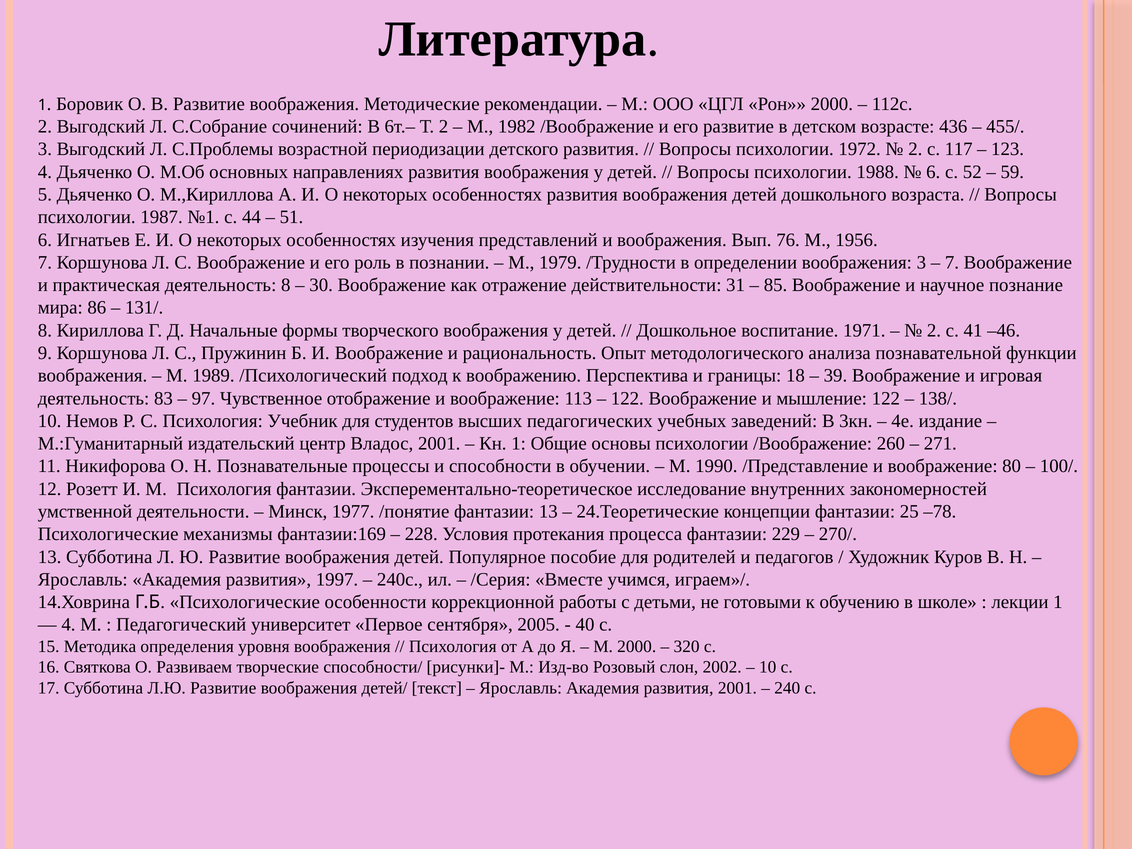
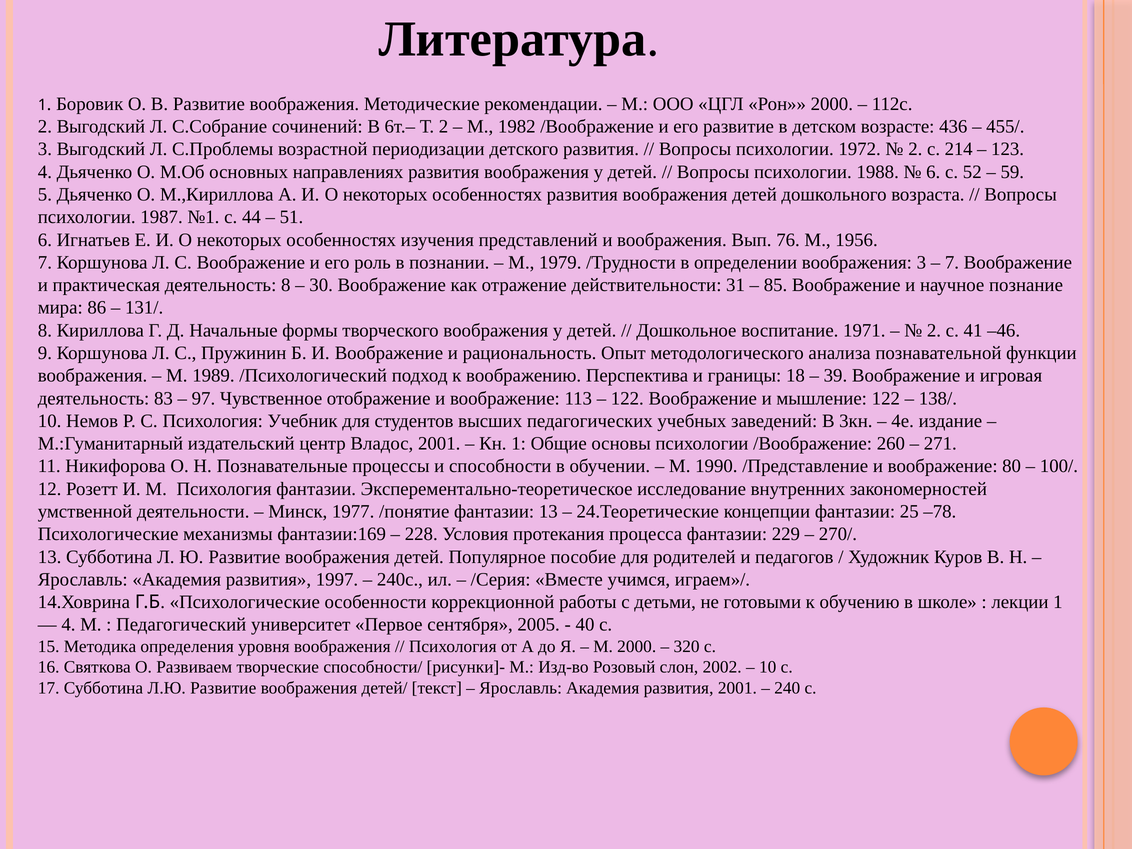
117: 117 -> 214 (959, 149)
